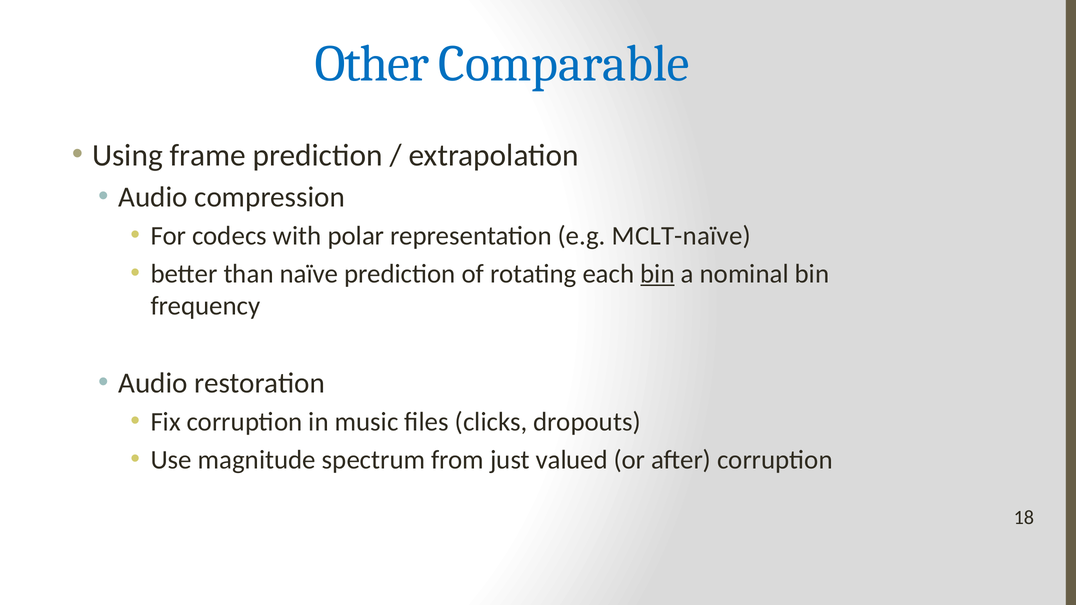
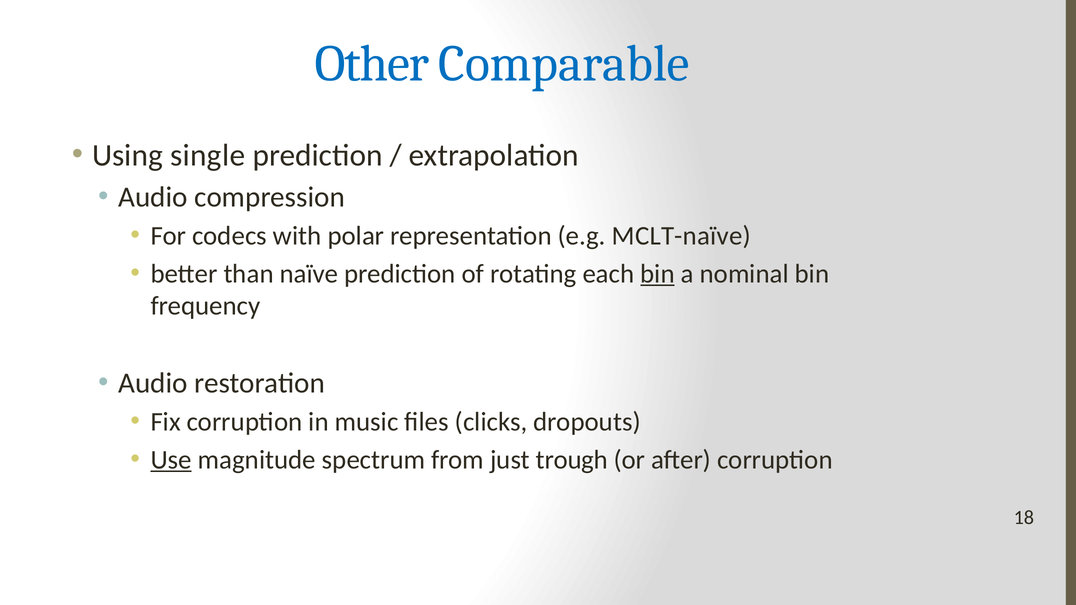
frame: frame -> single (208, 155)
Use underline: none -> present (171, 460)
valued: valued -> trough (572, 460)
